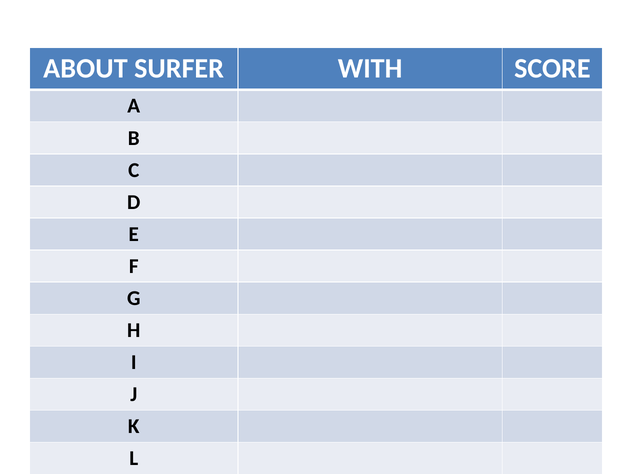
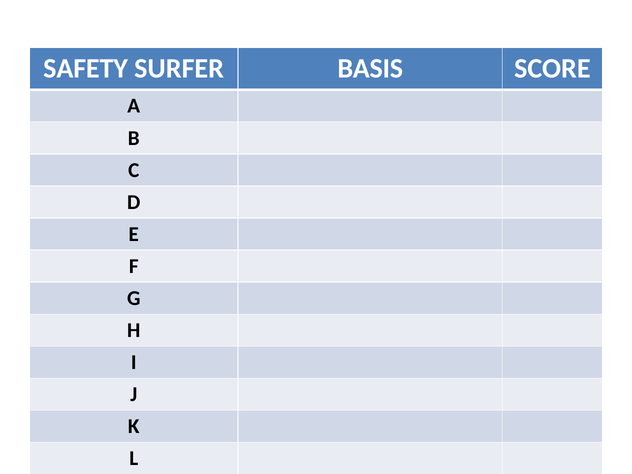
ABOUT: ABOUT -> SAFETY (86, 69)
WITH: WITH -> BASIS (370, 69)
